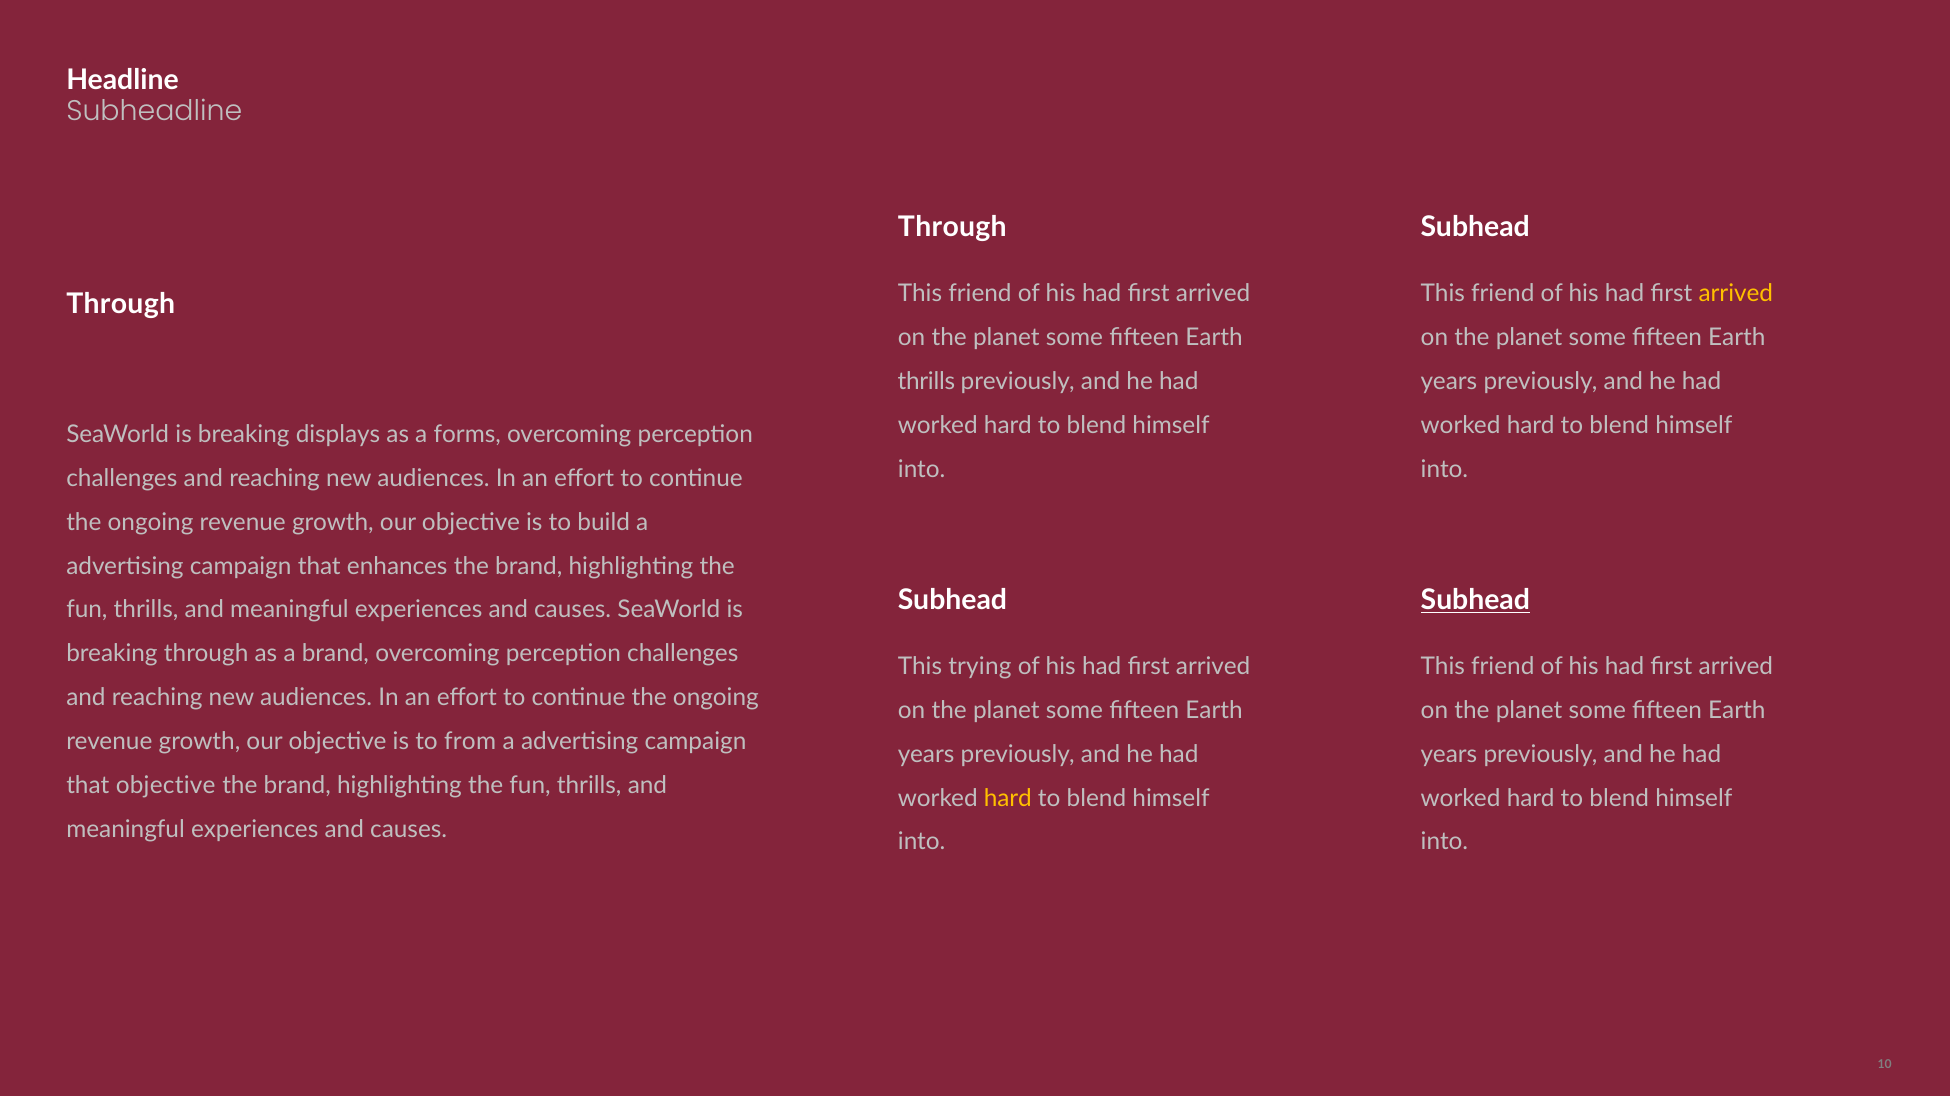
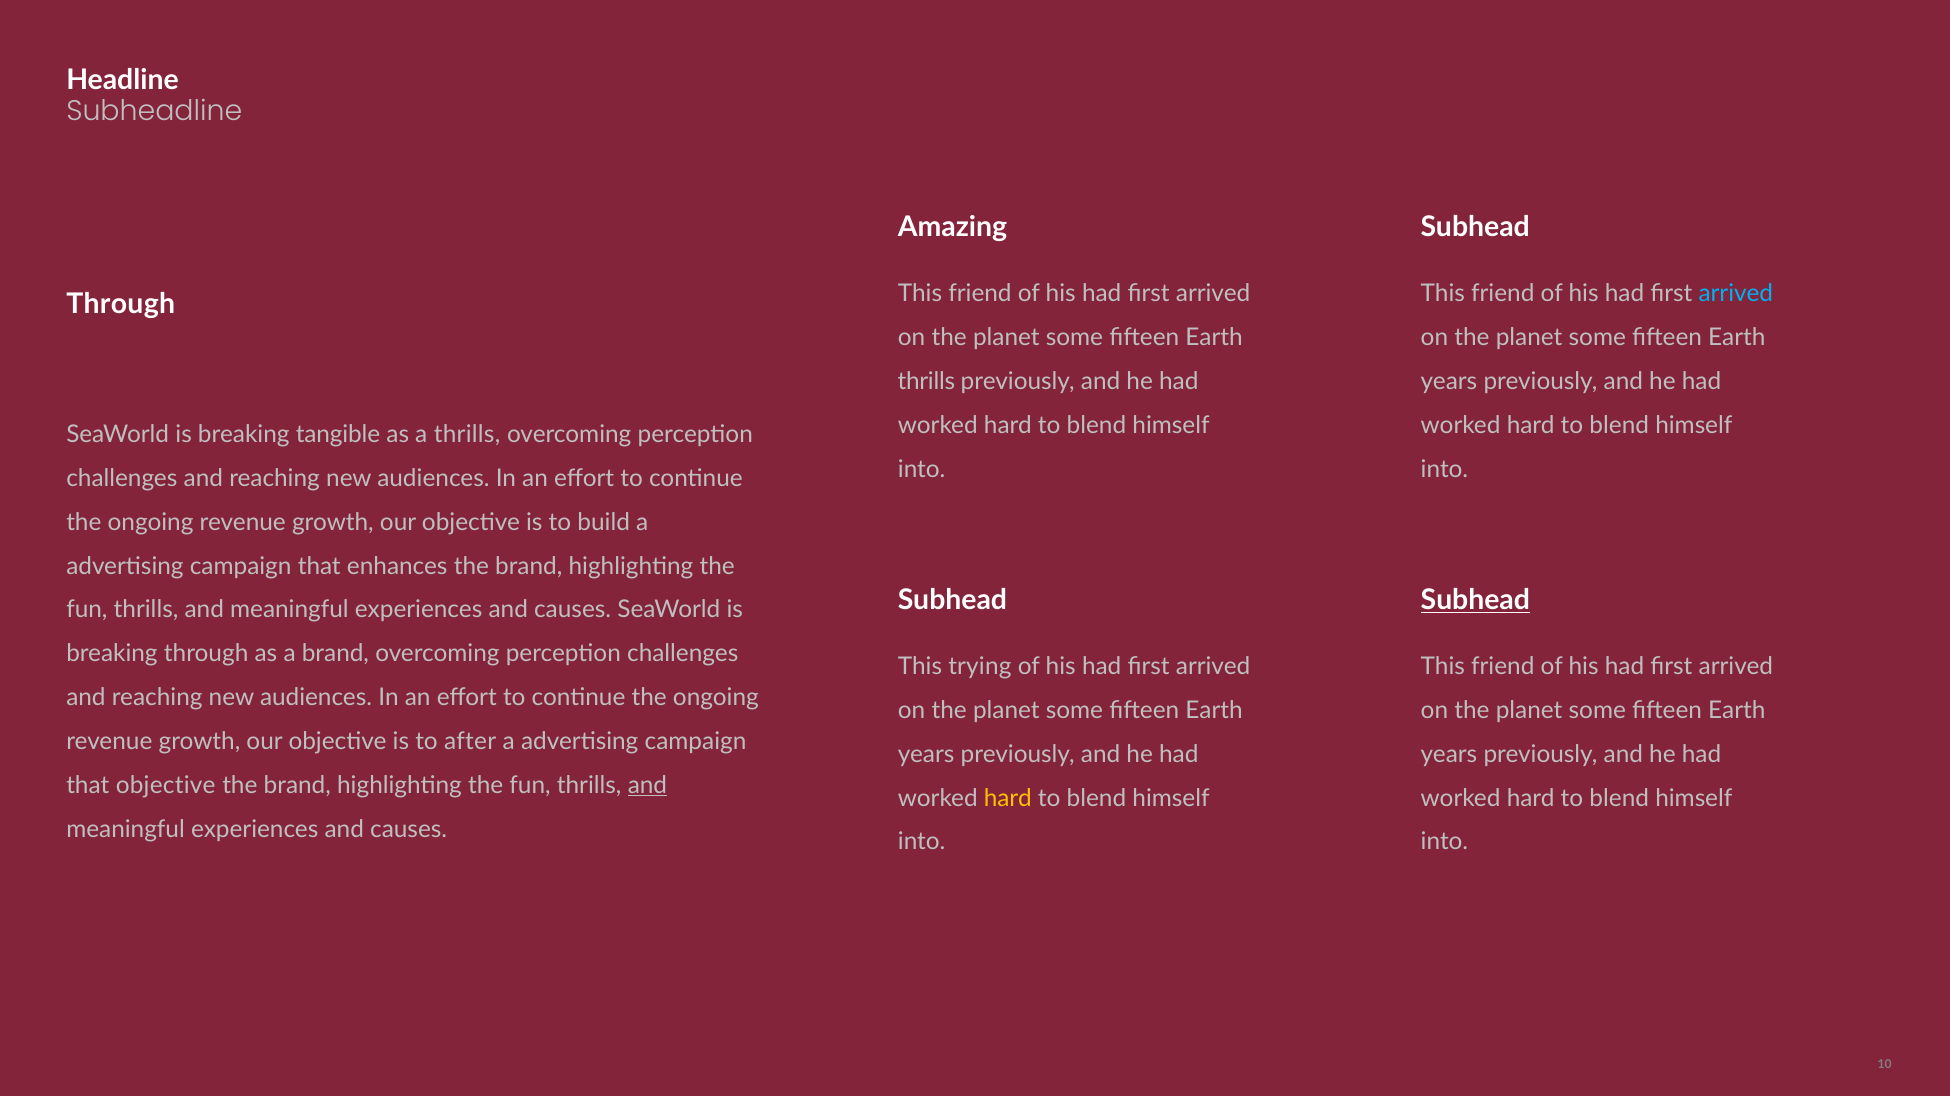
Through: Through -> Amazing (953, 227)
arrived colour: yellow -> light blue (1736, 294)
displays: displays -> tangible (338, 435)
a forms: forms -> thrills (467, 435)
from: from -> after (470, 742)
and underline: none -> present (647, 786)
